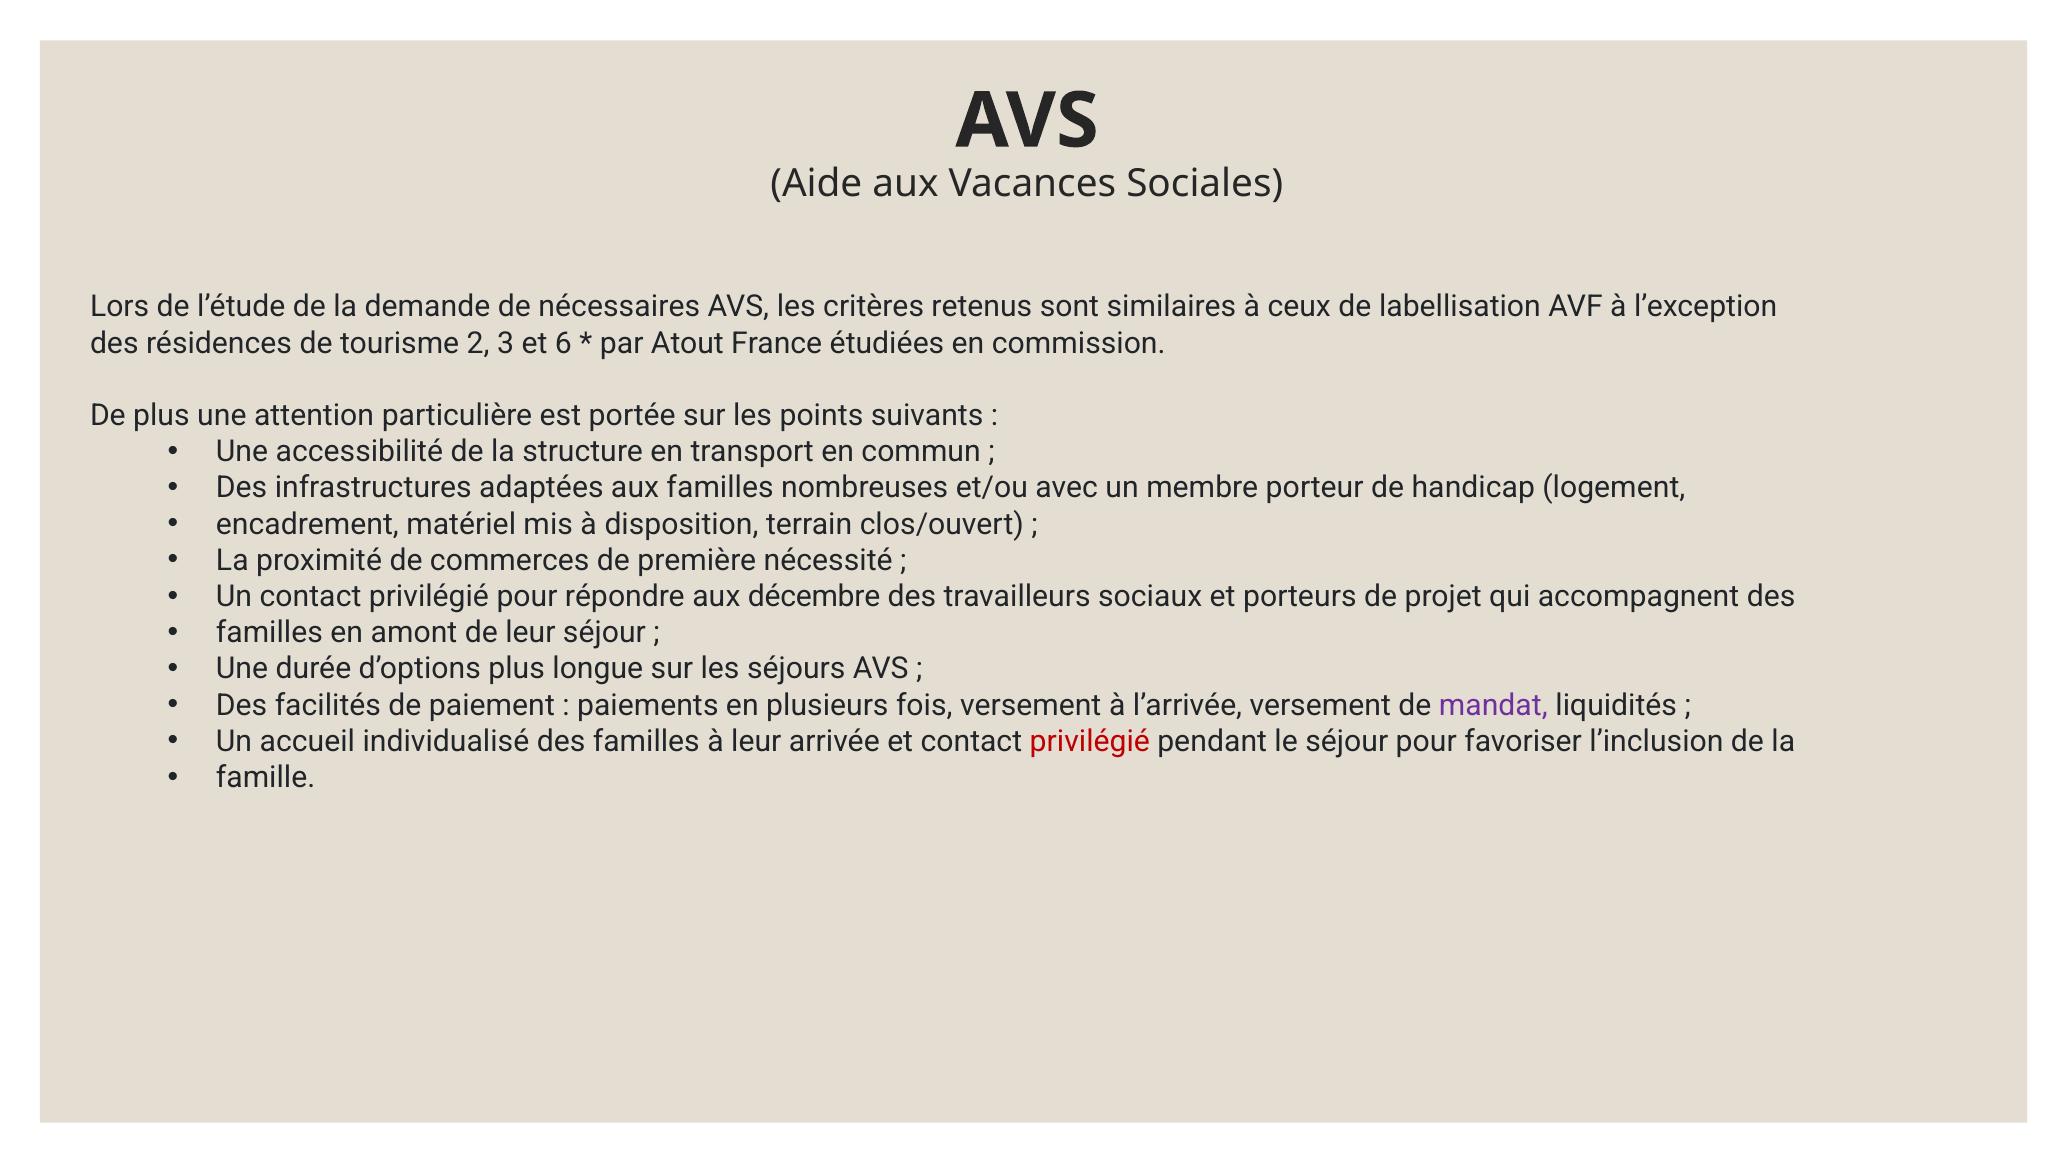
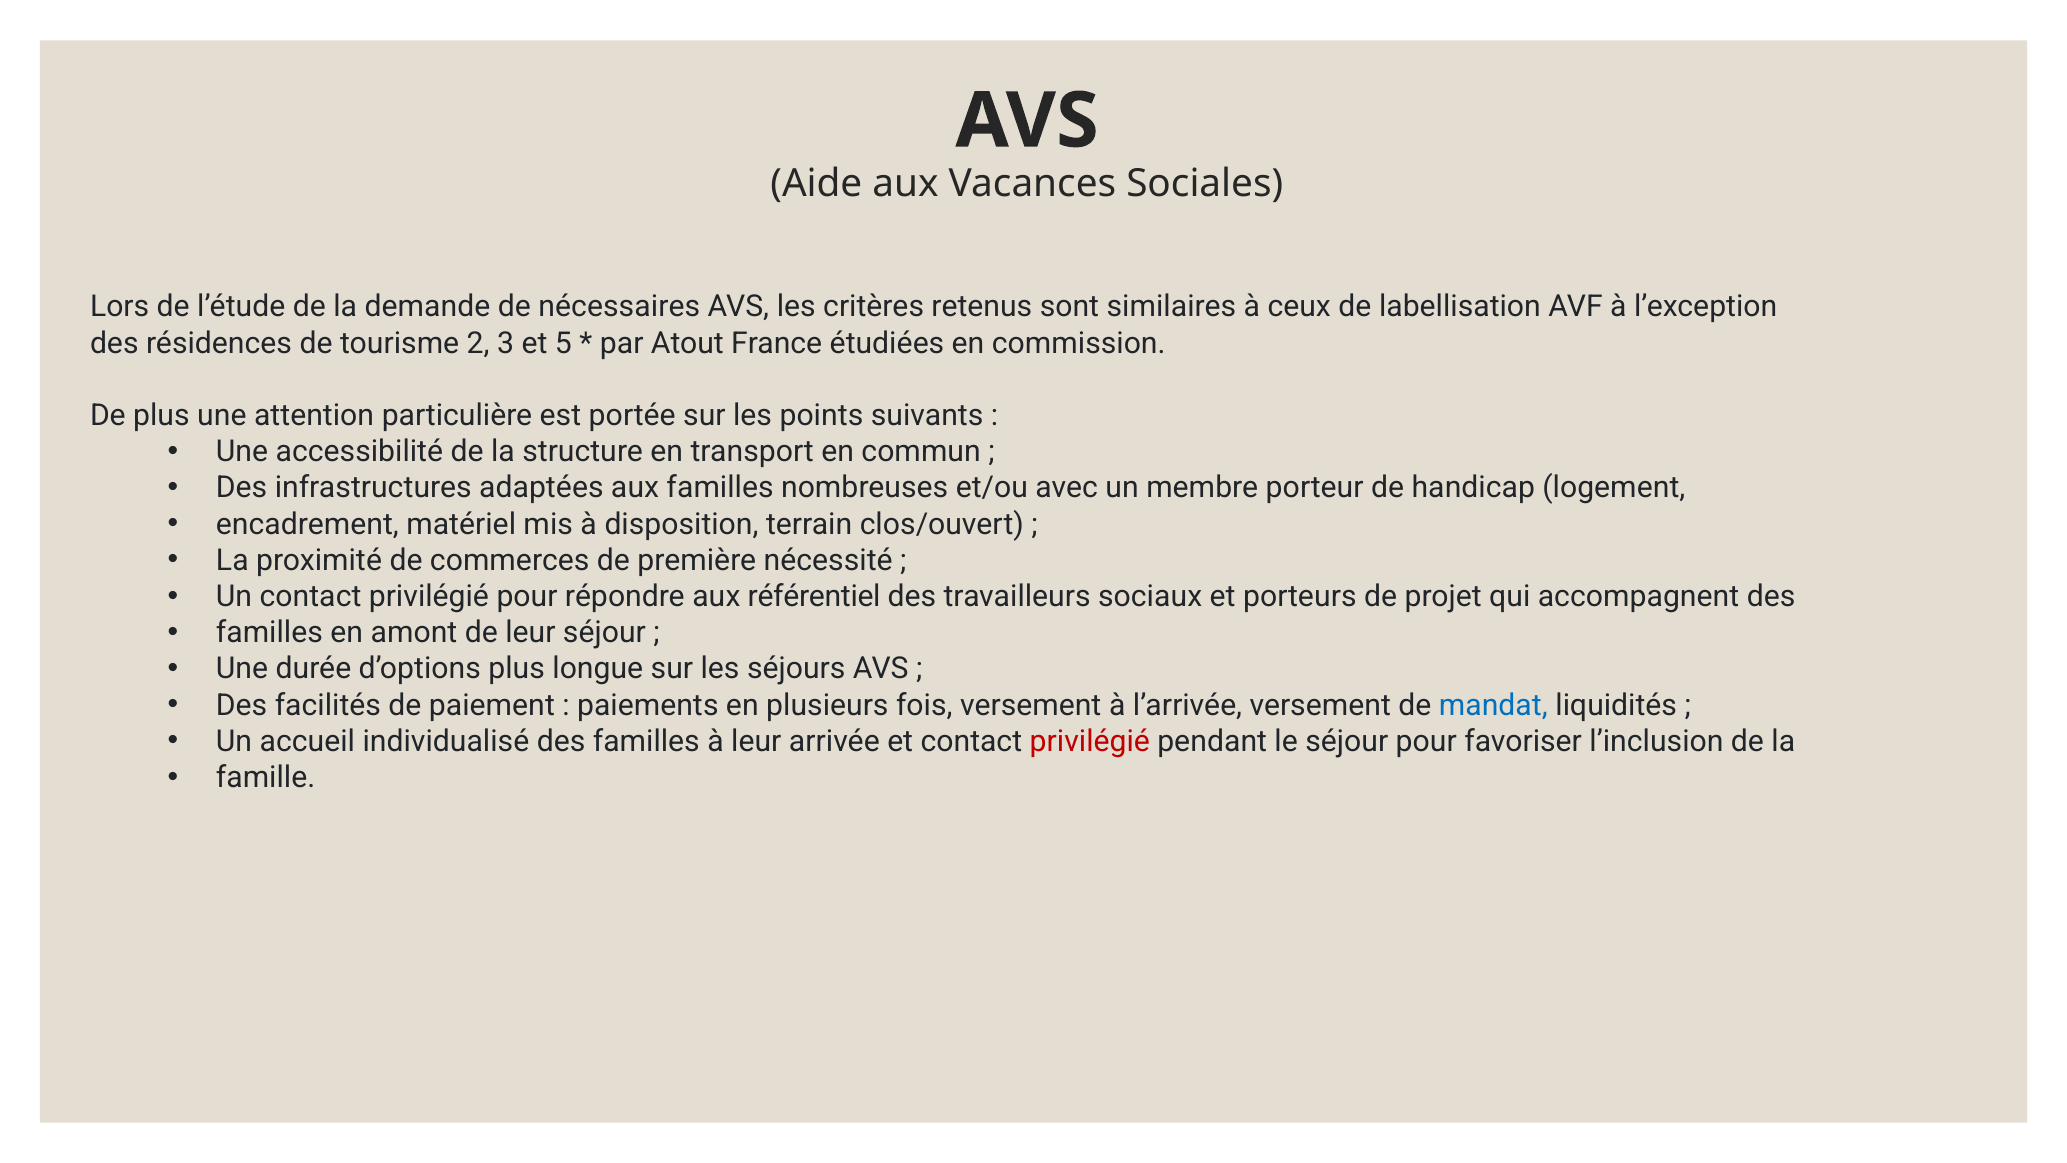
6: 6 -> 5 (563, 343)
décembre: décembre -> référentiel (814, 596)
mandat colour: purple -> blue (1493, 705)
